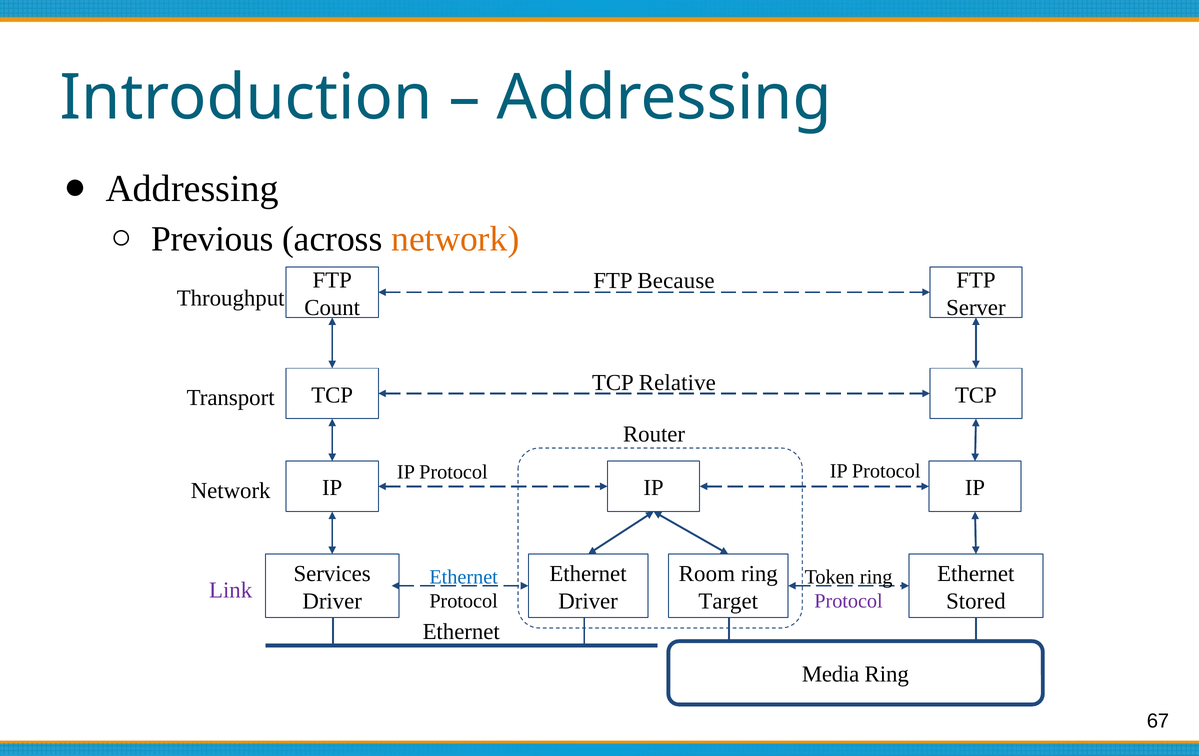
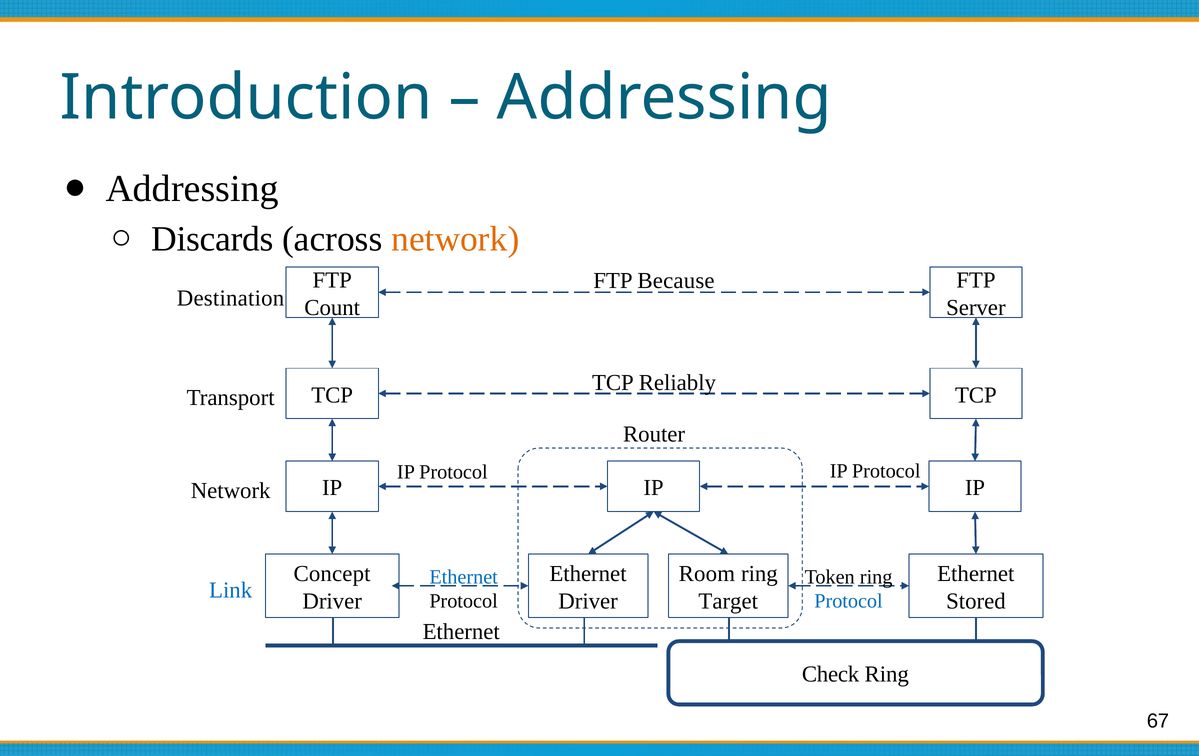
Previous: Previous -> Discards (212, 239)
Throughput: Throughput -> Destination (231, 298)
Relative: Relative -> Reliably (677, 382)
Services: Services -> Concept (332, 573)
Link colour: purple -> blue (231, 590)
Protocol colour: purple -> blue (849, 601)
Media: Media -> Check (831, 674)
